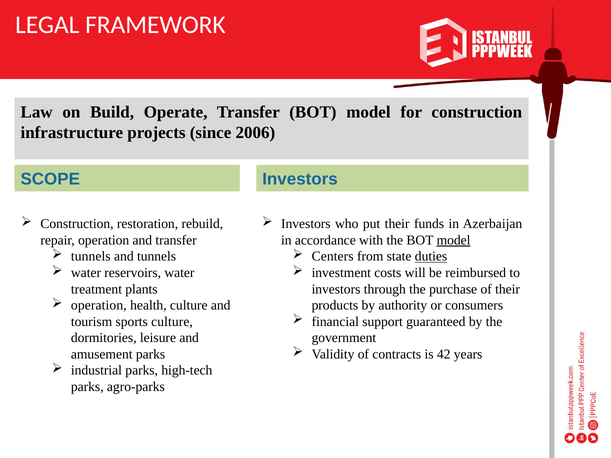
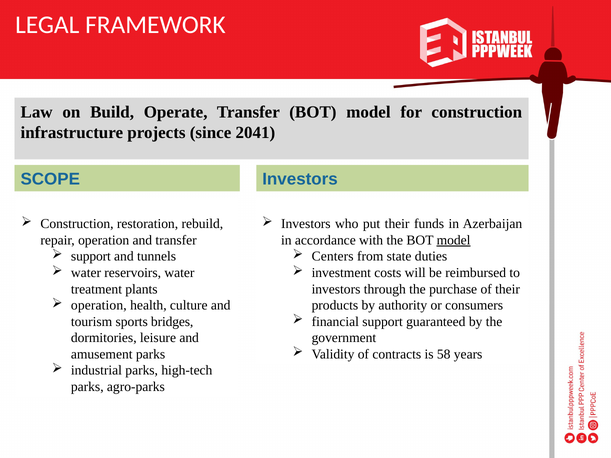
2006: 2006 -> 2041 (255, 133)
tunnels: tunnels -> support (91, 257)
duties underline: present -> none (431, 257)
sports culture: culture -> bridges (172, 322)
42: 42 -> 58 (444, 354)
